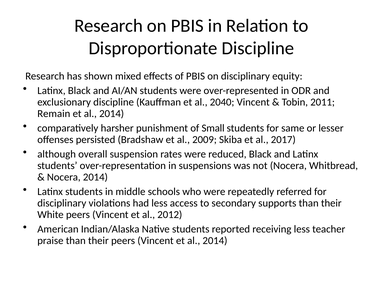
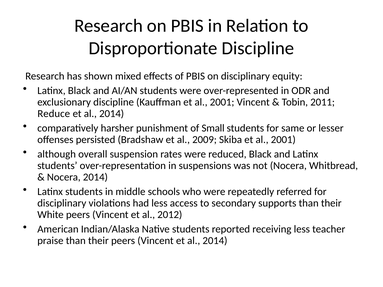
Kauffman et al 2040: 2040 -> 2001 (222, 102)
Remain: Remain -> Reduce (54, 114)
Skiba et al 2017: 2017 -> 2001 (283, 140)
